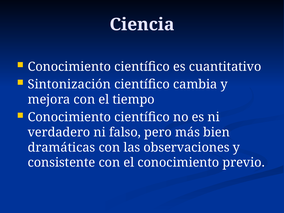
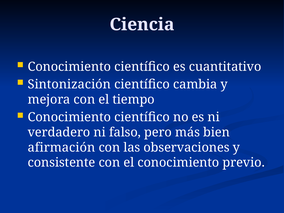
dramáticas: dramáticas -> afirmación (61, 147)
